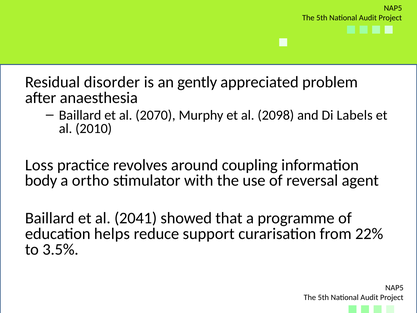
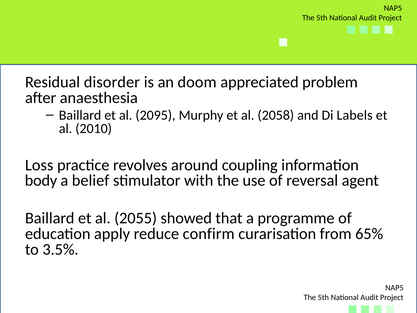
gently: gently -> doom (197, 82)
2070: 2070 -> 2095 (155, 115)
2098: 2098 -> 2058 (276, 115)
ortho: ortho -> belief (91, 180)
2041: 2041 -> 2055 (136, 218)
helps: helps -> apply (112, 234)
support: support -> confirm (209, 234)
22%: 22% -> 65% (369, 234)
